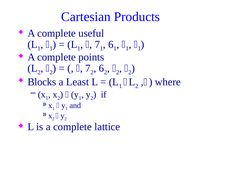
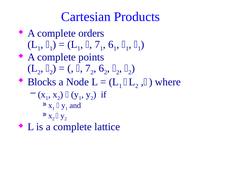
useful: useful -> orders (91, 33)
Least: Least -> Node (78, 82)
